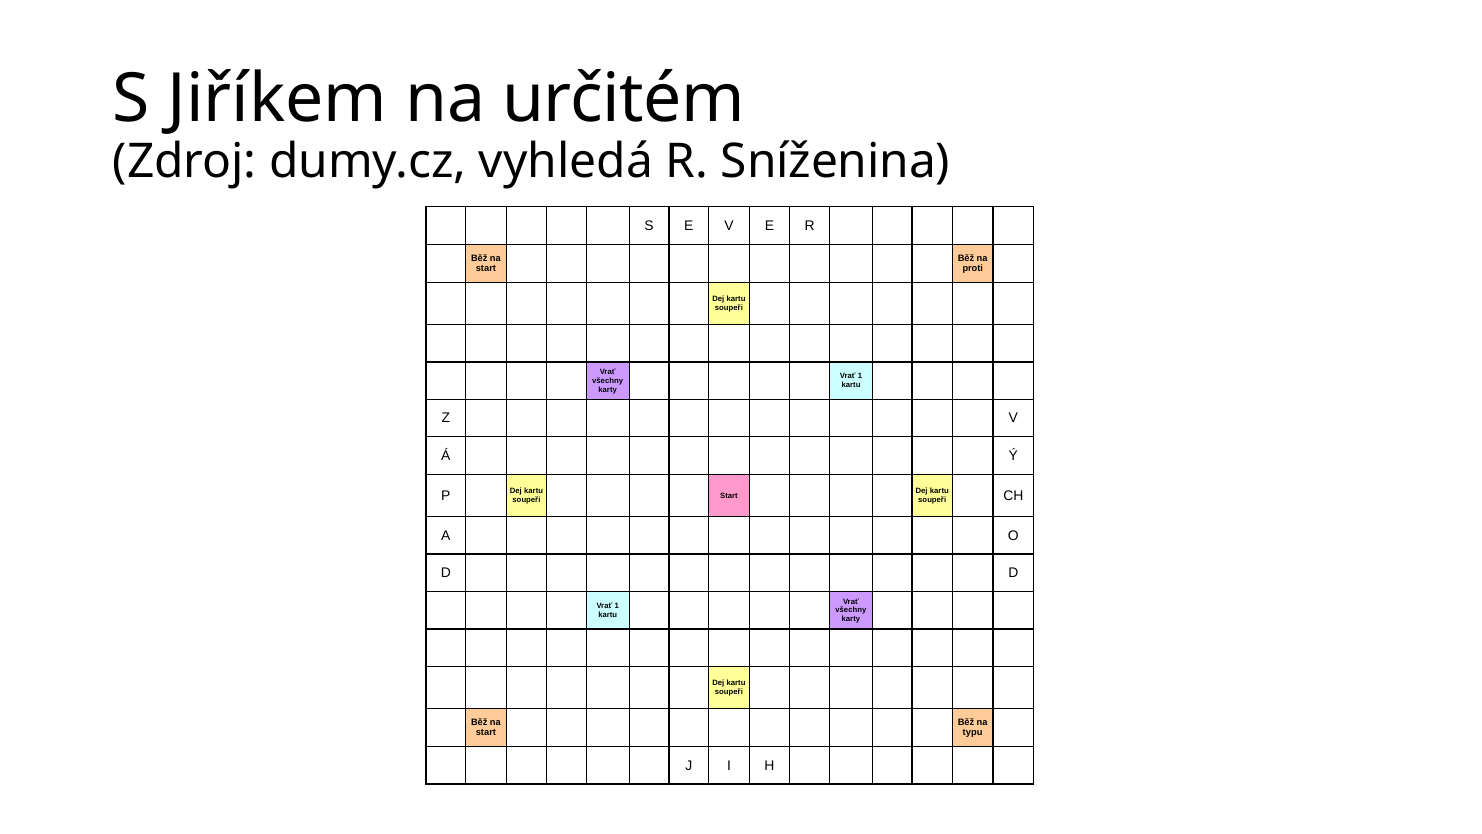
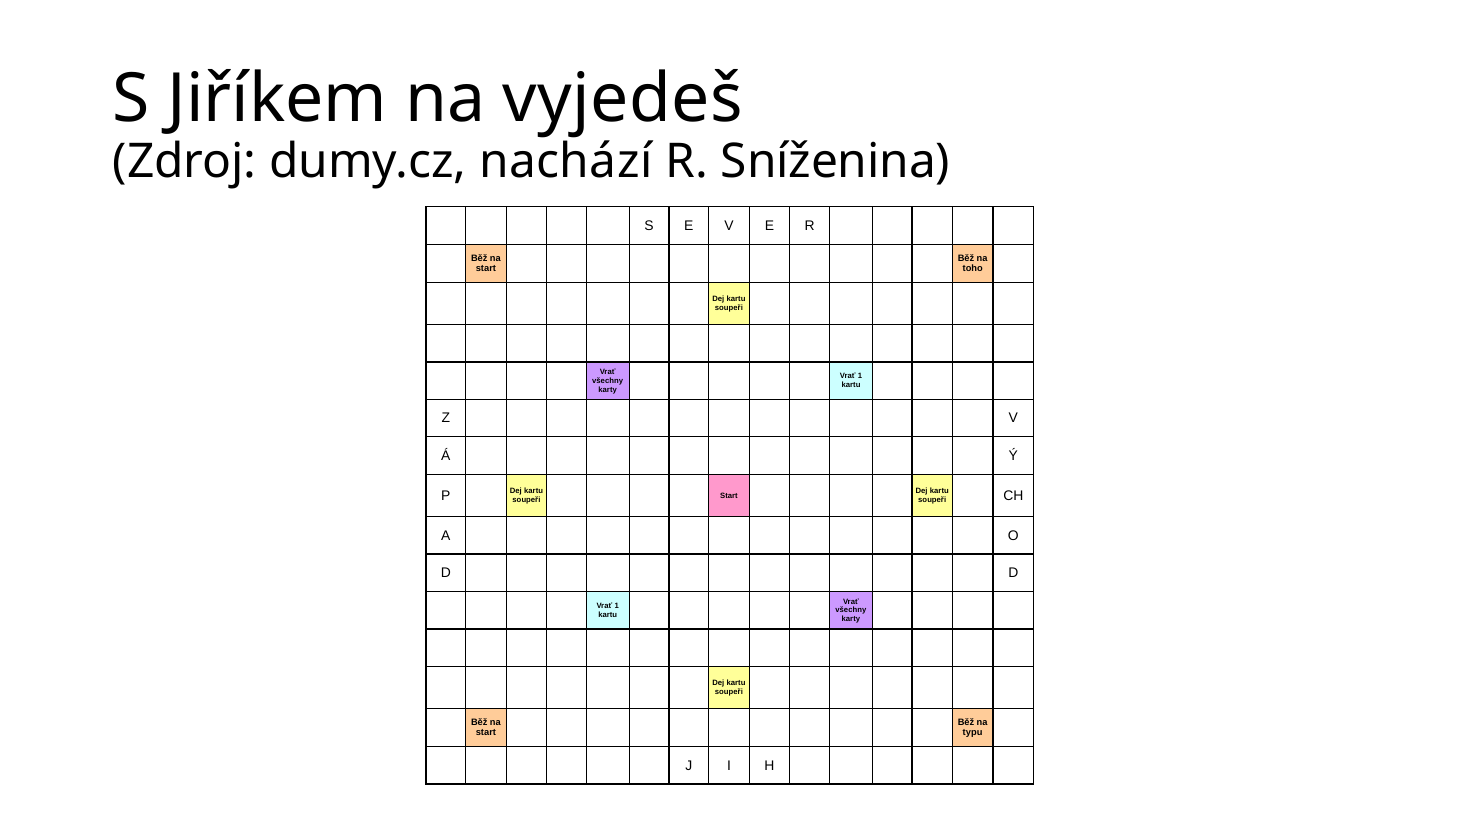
určitém: určitém -> vyjedeš (623, 99)
vyhledá: vyhledá -> nachází (566, 161)
proti: proti -> toho (973, 268)
